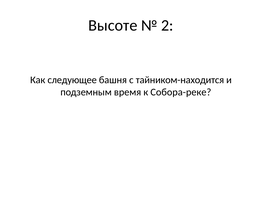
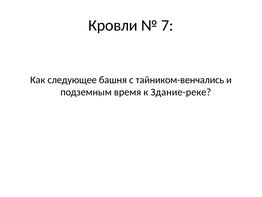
Высоте: Высоте -> Кровли (113, 25)
2: 2 -> 7 (167, 25)
тайником-находится: тайником-находится -> тайником-венчались (180, 80)
Собора-реке: Собора-реке -> Здание-реке (181, 92)
